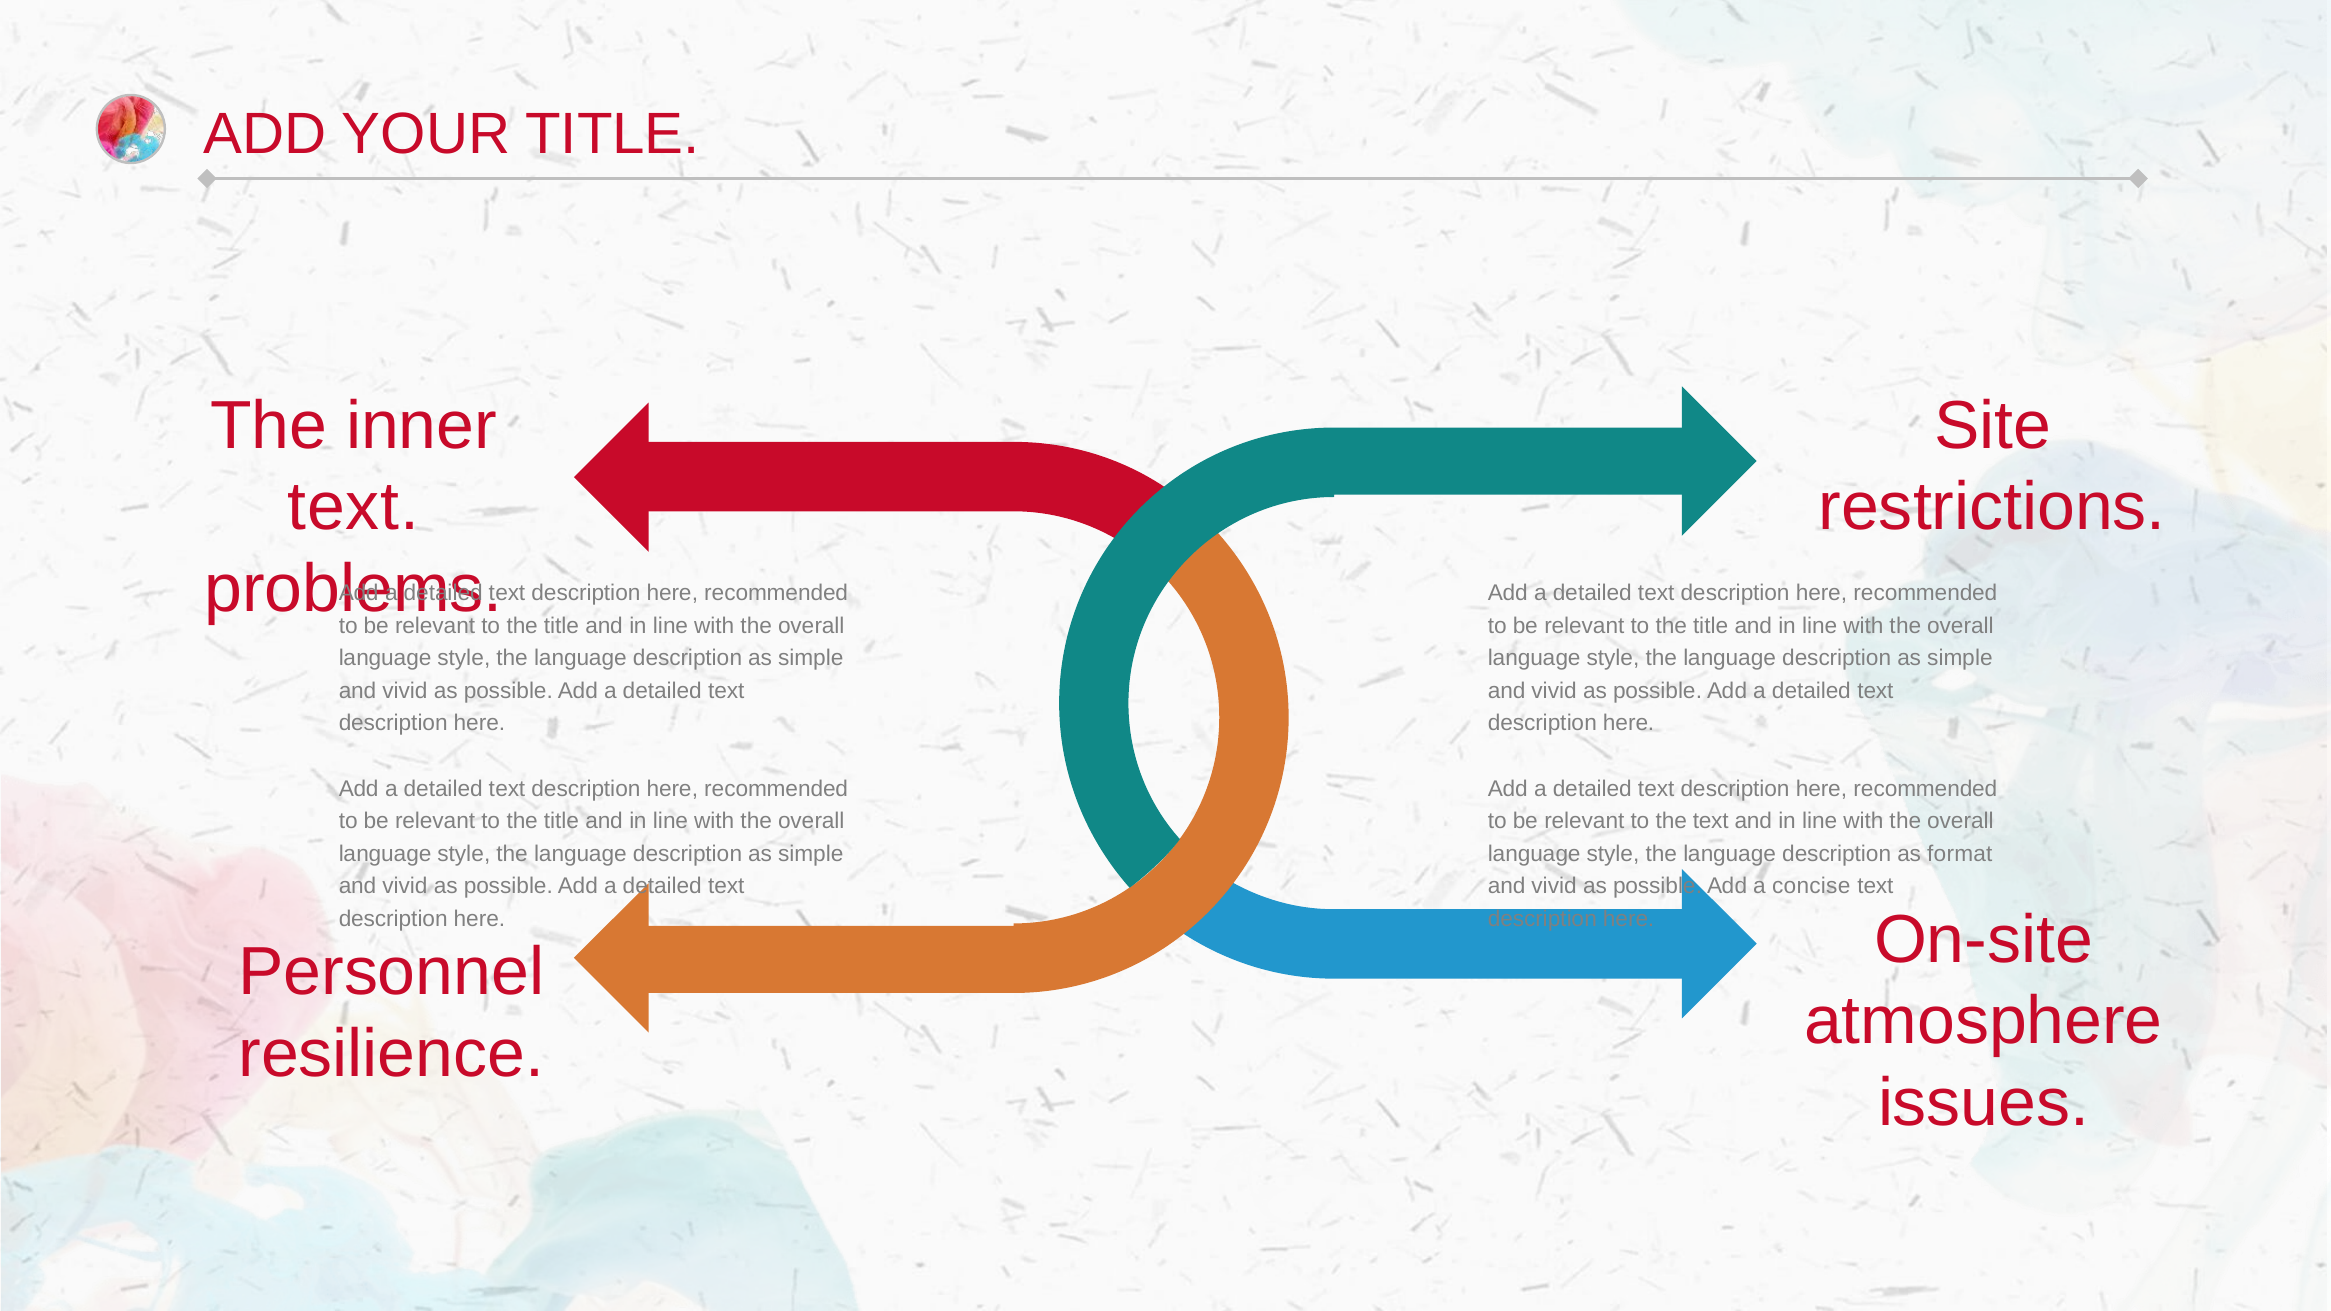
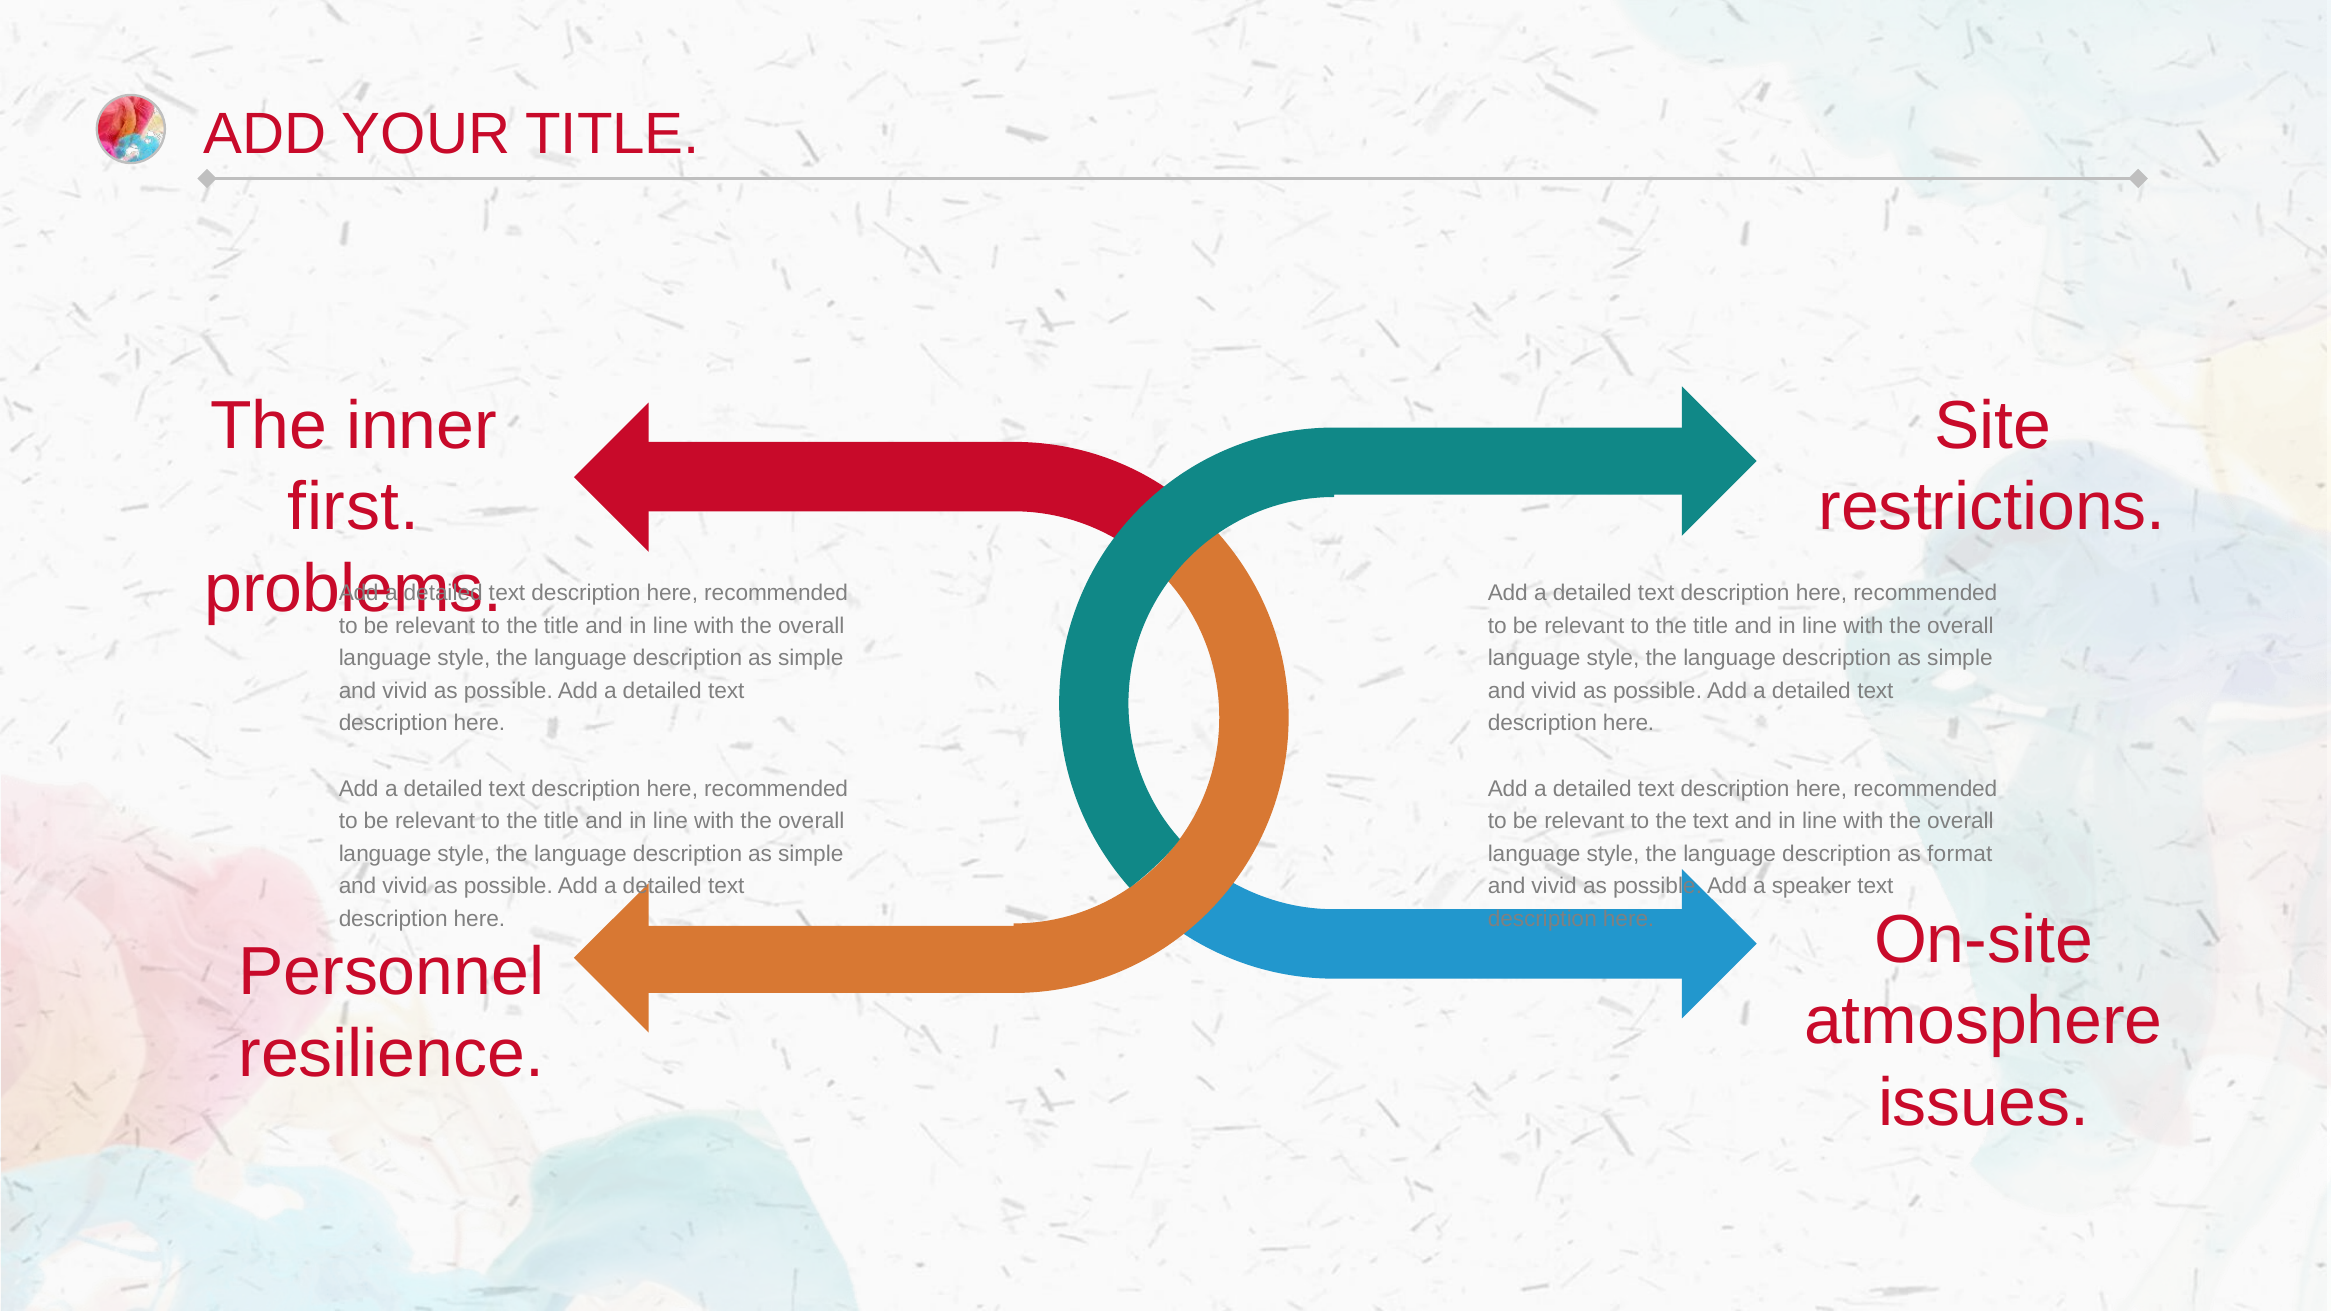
text: text -> first (353, 508)
concise: concise -> speaker (1811, 887)
